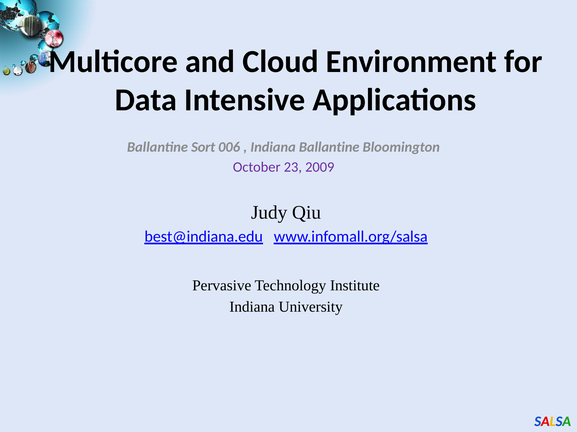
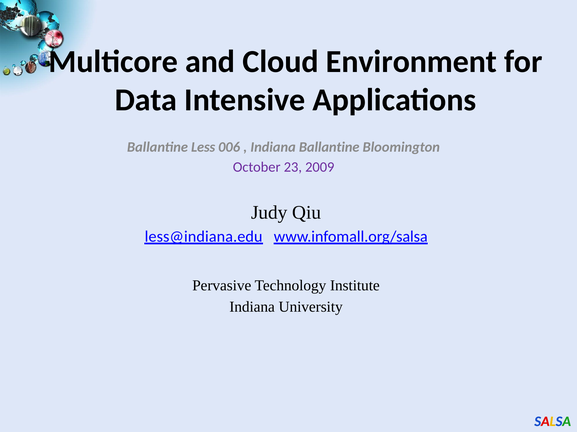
Sort: Sort -> Less (203, 147)
best@indiana.edu: best@indiana.edu -> less@indiana.edu (204, 237)
